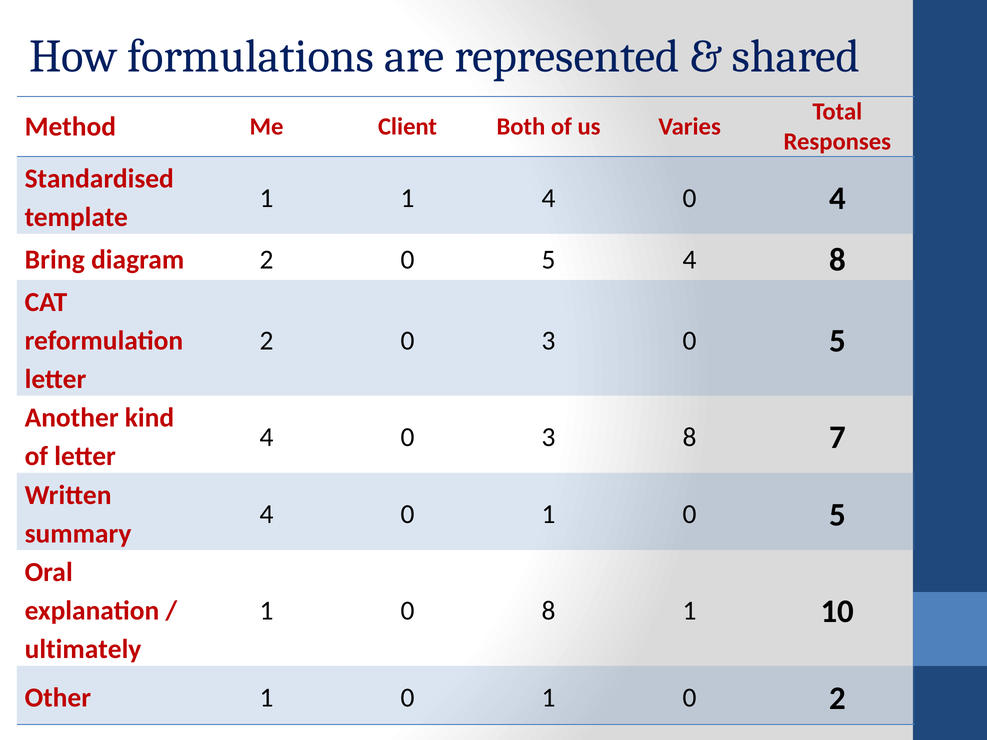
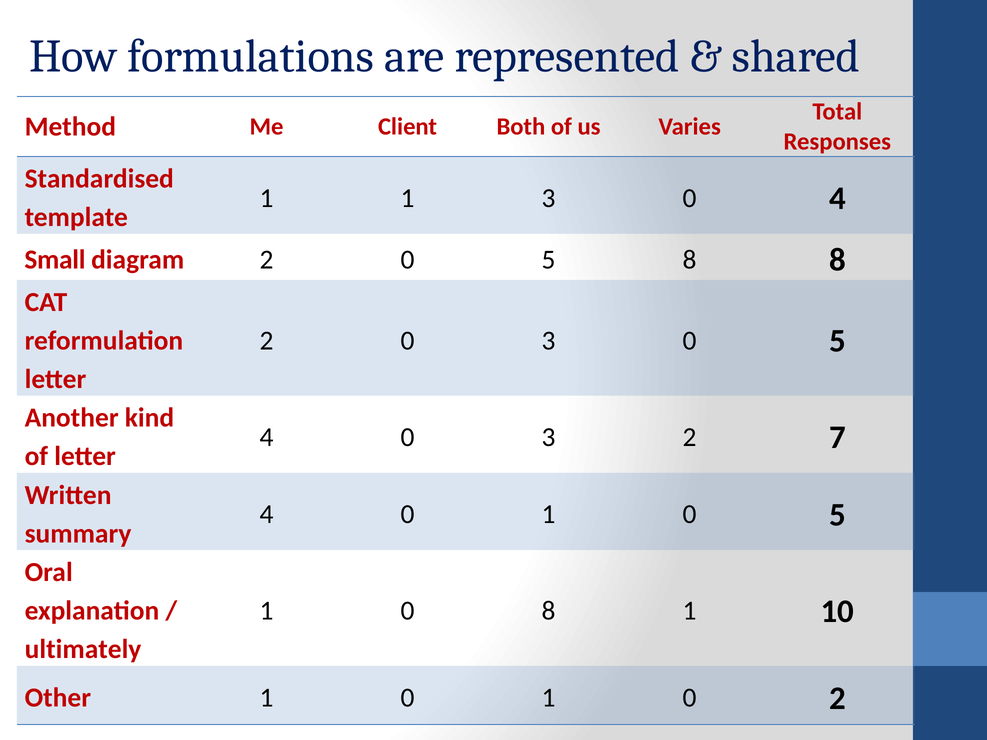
1 4: 4 -> 3 (549, 198)
Bring: Bring -> Small (55, 260)
5 4: 4 -> 8 (690, 260)
3 8: 8 -> 2 (690, 437)
